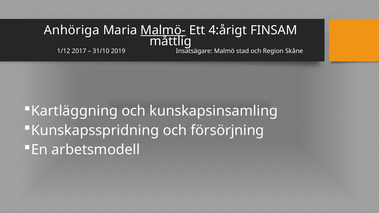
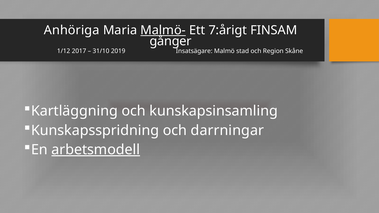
4:årigt: 4:årigt -> 7:årigt (228, 30)
måttlig: måttlig -> gånger (171, 41)
försörjning: försörjning -> darrningar (227, 130)
arbetsmodell underline: none -> present (96, 150)
